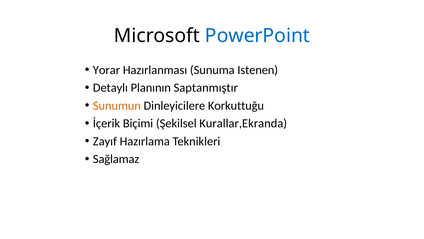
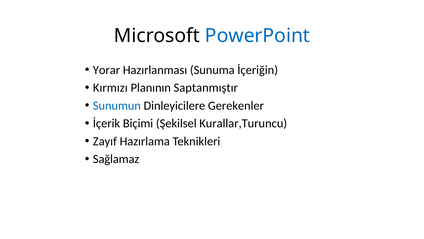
Istenen: Istenen -> İçeriğin (258, 70)
Detaylı: Detaylı -> Kırmızı (110, 88)
Sunumun colour: orange -> blue (117, 105)
Korkuttuğu: Korkuttuğu -> Gerekenler (236, 105)
Kurallar,Ekranda: Kurallar,Ekranda -> Kurallar,Turuncu (243, 123)
